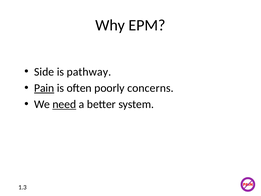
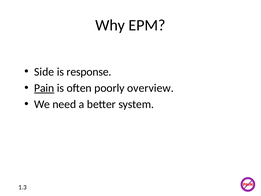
pathway: pathway -> response (89, 72)
concerns: concerns -> overview (150, 88)
need underline: present -> none (64, 104)
